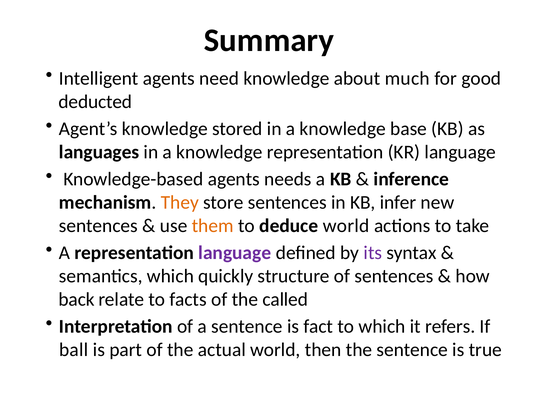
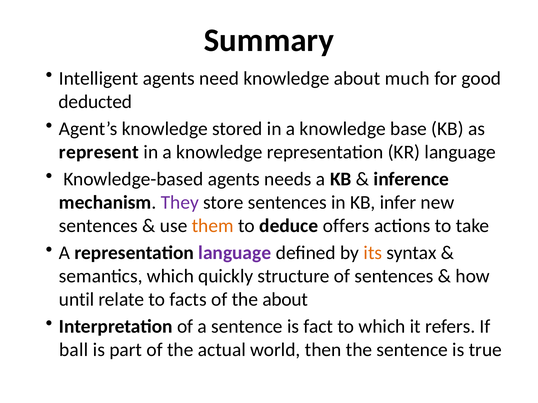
languages: languages -> represent (99, 152)
They colour: orange -> purple (180, 203)
deduce world: world -> offers (346, 226)
its colour: purple -> orange (373, 253)
back: back -> until (77, 300)
the called: called -> about (285, 300)
